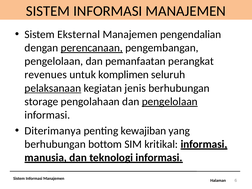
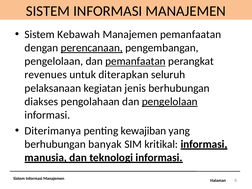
Eksternal: Eksternal -> Kebawah (79, 34)
Manajemen pengendalian: pengendalian -> pemanfaatan (191, 34)
pemanfaatan underline: none -> present (135, 61)
komplimen: komplimen -> diterapkan (123, 75)
pelaksanaan underline: present -> none (53, 88)
storage: storage -> diakses (41, 102)
bottom: bottom -> banyak (105, 144)
